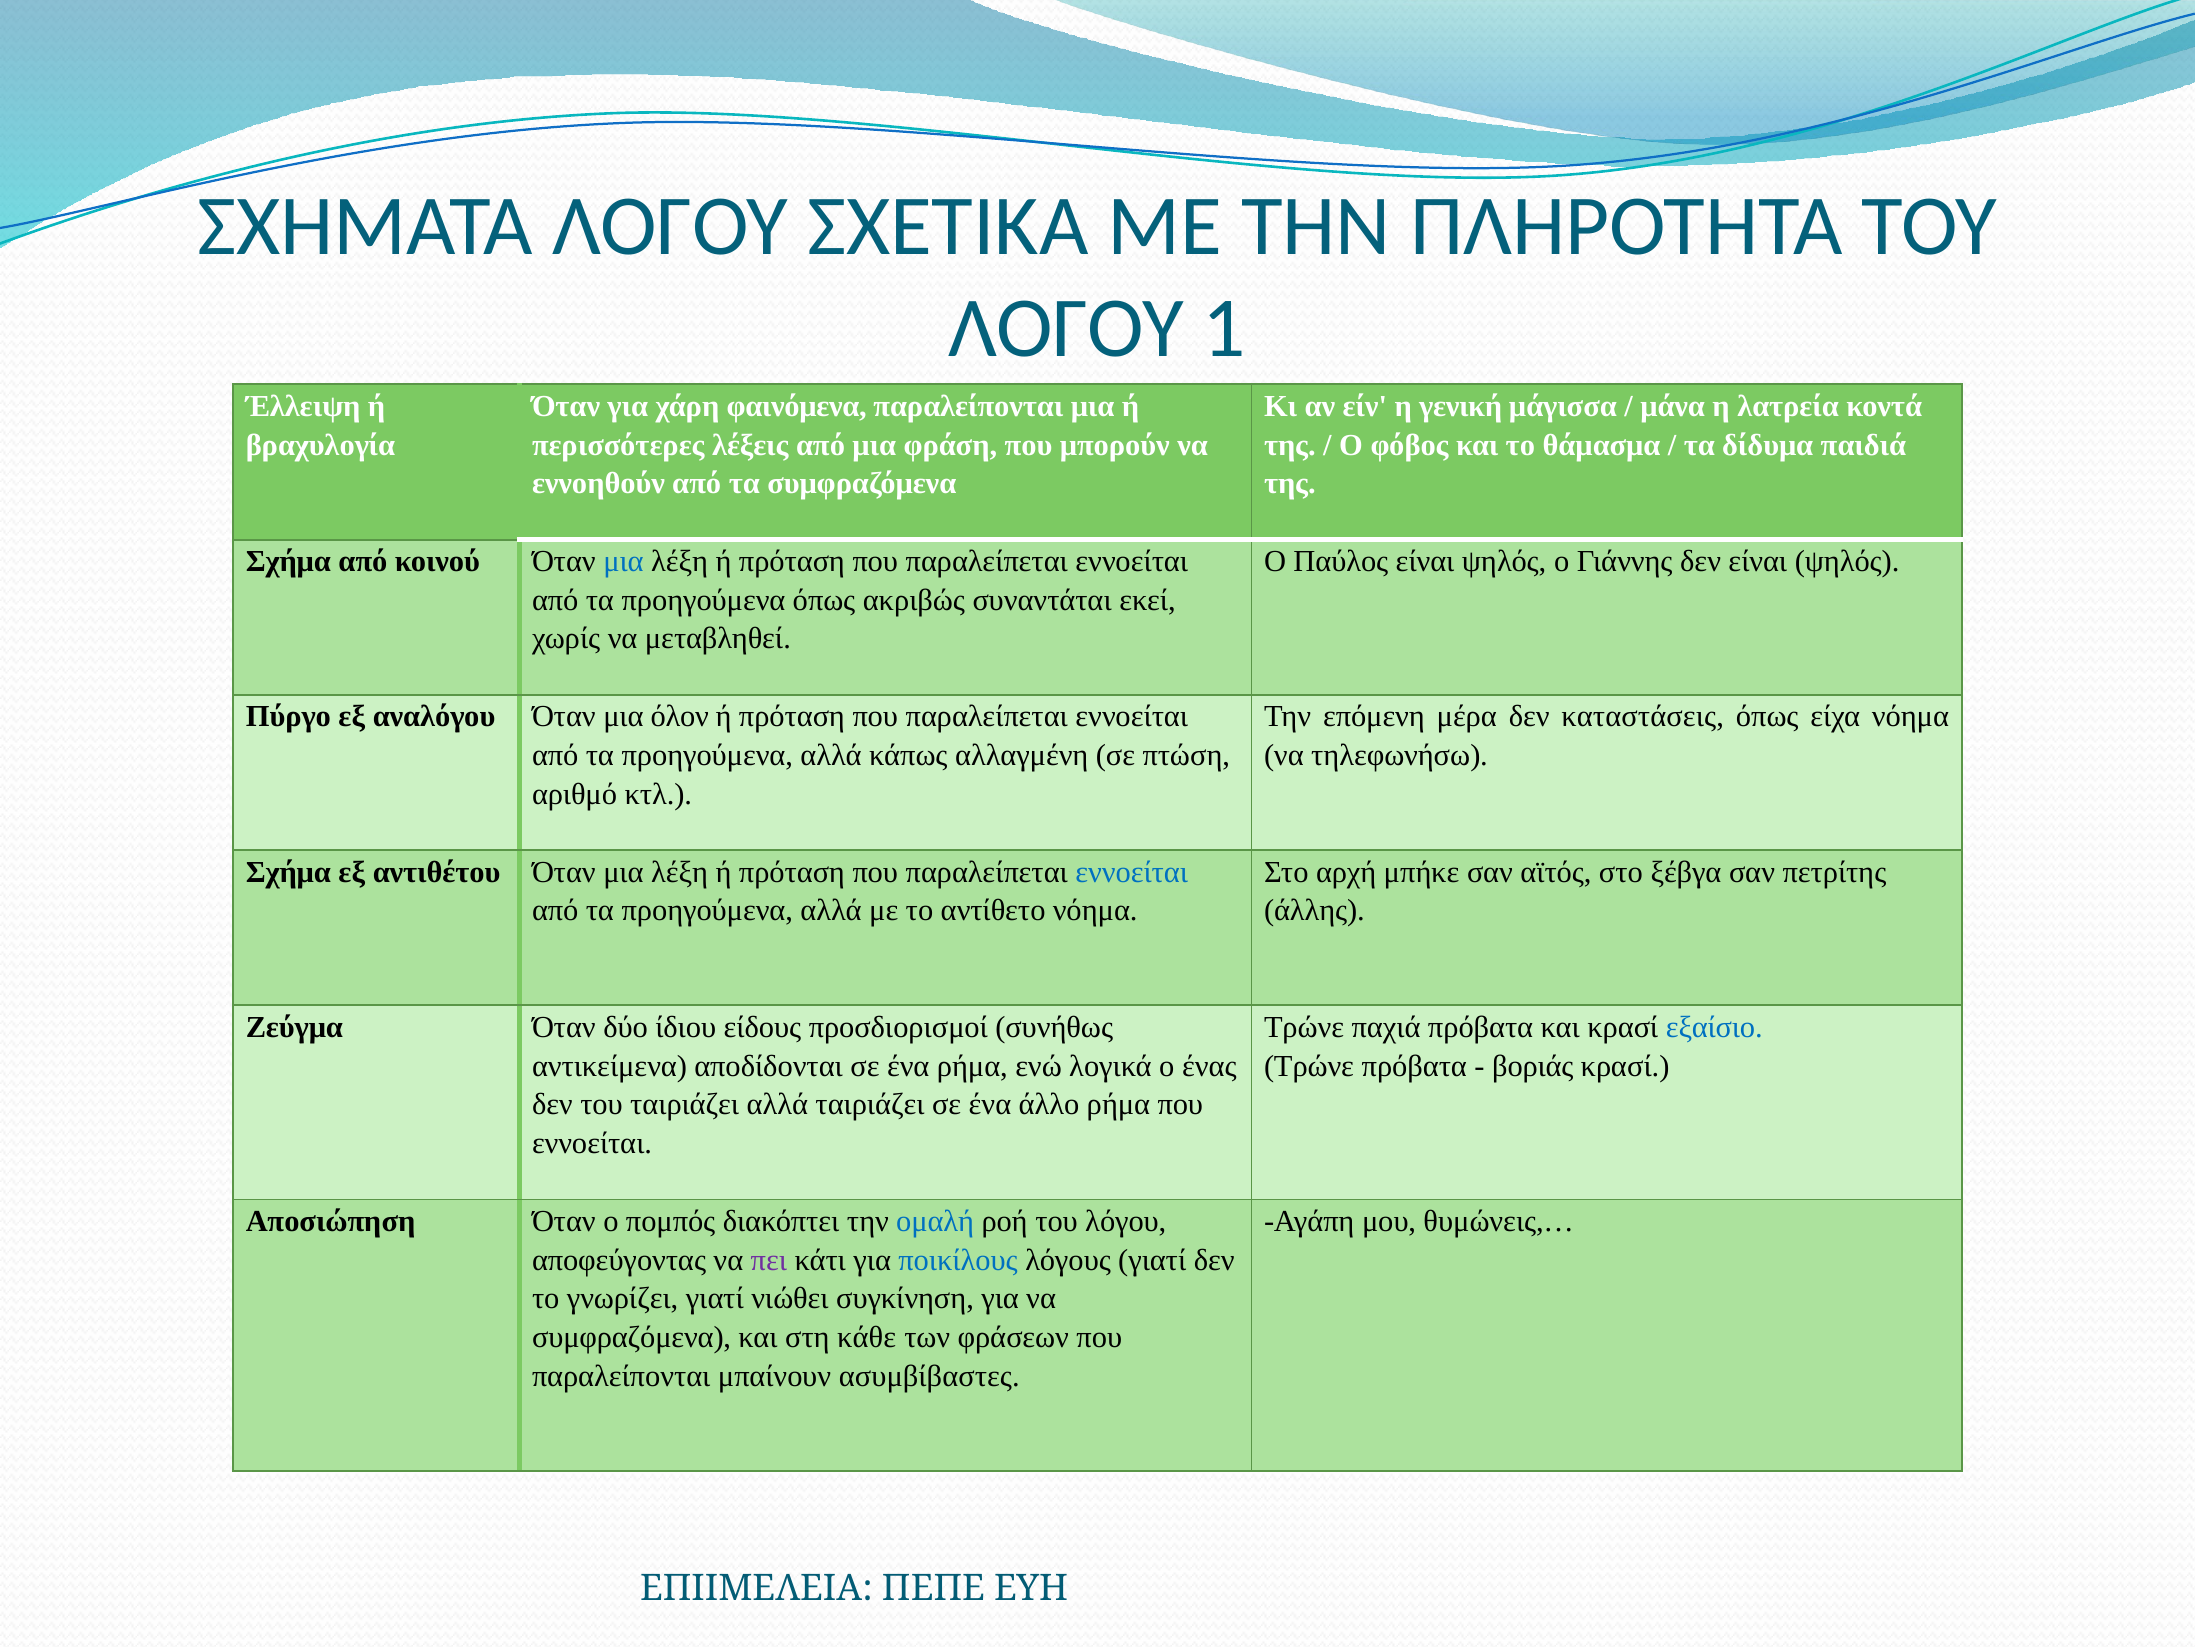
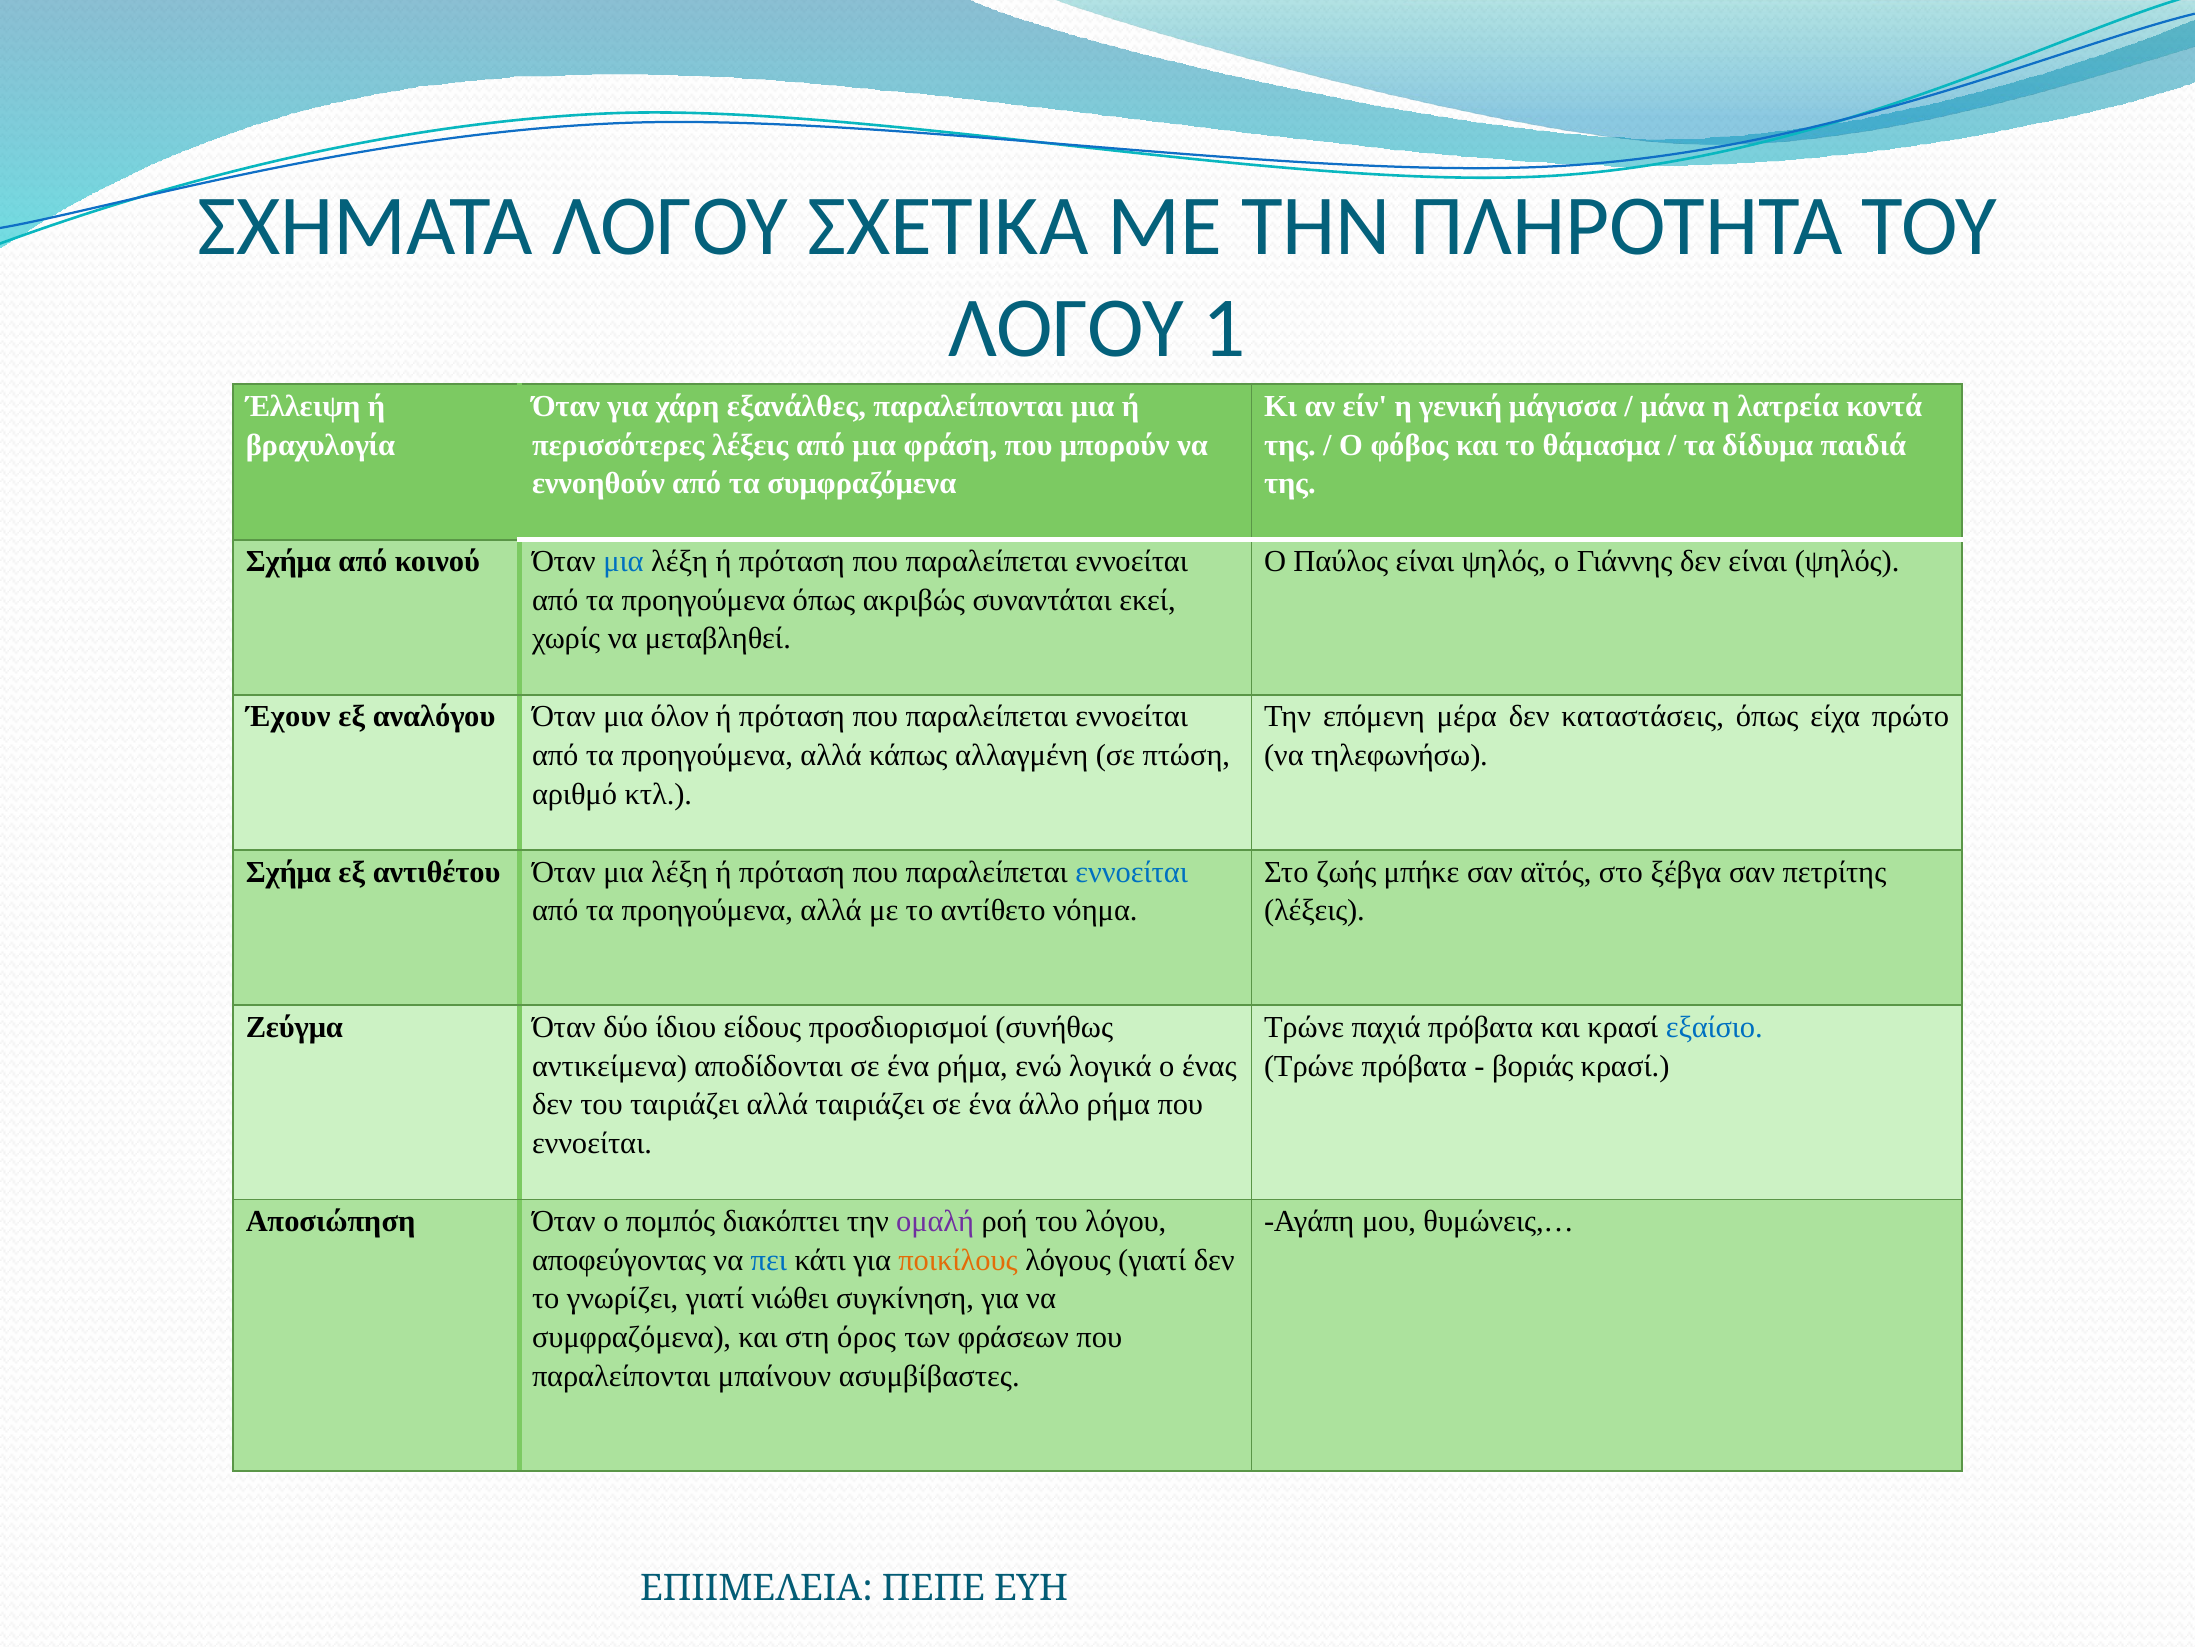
φαινόμενα: φαινόμενα -> εξανάλθες (796, 406)
Πύργο: Πύργο -> Έχουν (288, 717)
είχα νόημα: νόημα -> πρώτο (1911, 717)
αρχή: αρχή -> ζωής (1346, 872)
άλλης: άλλης -> λέξεις (1314, 910)
ομαλή colour: blue -> purple (935, 1221)
πει colour: purple -> blue (769, 1260)
ποικίλους colour: blue -> orange (958, 1260)
κάθε: κάθε -> όρος (867, 1337)
